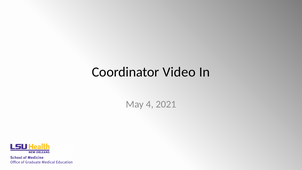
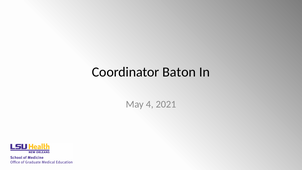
Video: Video -> Baton (179, 72)
